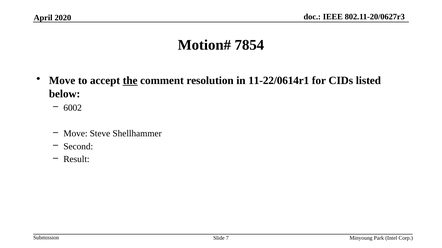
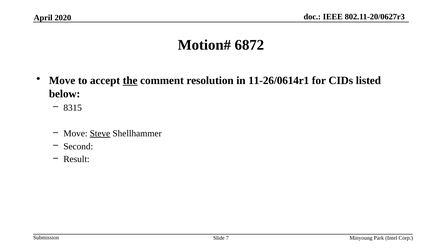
7854: 7854 -> 6872 (249, 45)
11-22/0614r1: 11-22/0614r1 -> 11-26/0614r1 (279, 81)
6002: 6002 -> 8315 (73, 108)
Steve underline: none -> present (100, 134)
